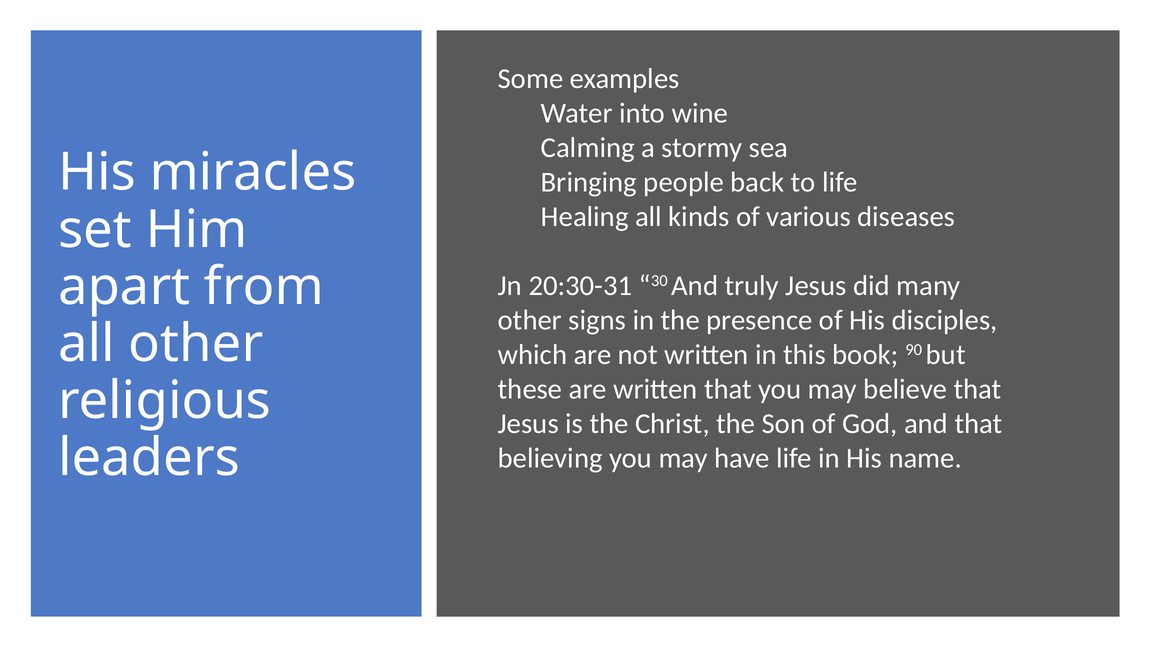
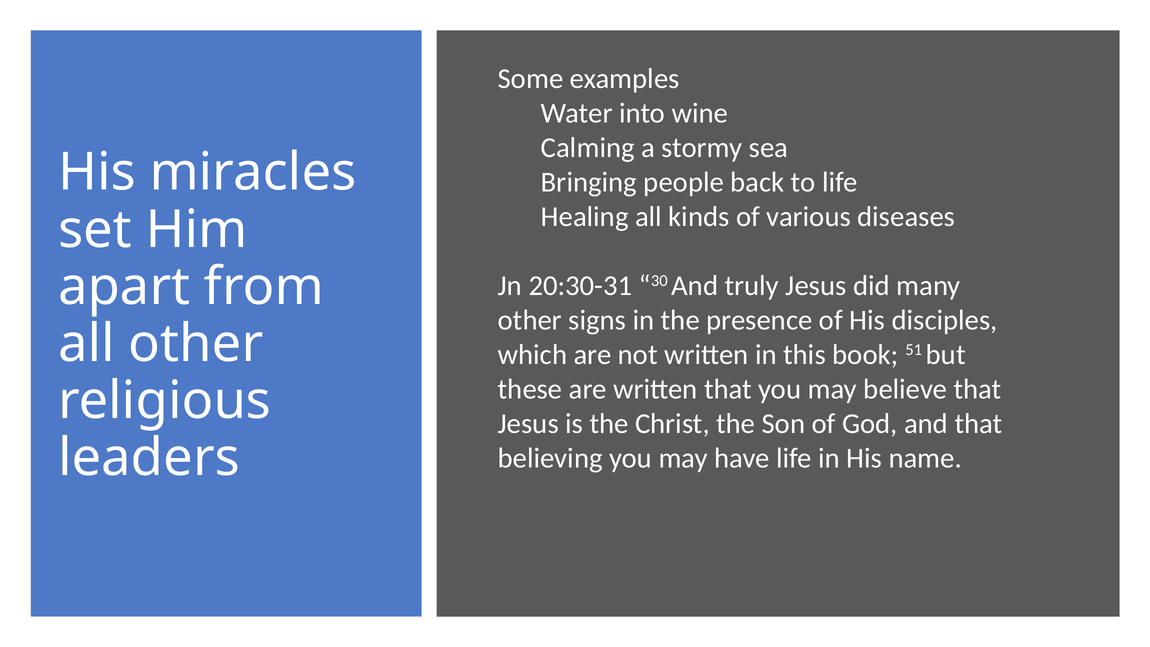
90: 90 -> 51 (914, 350)
